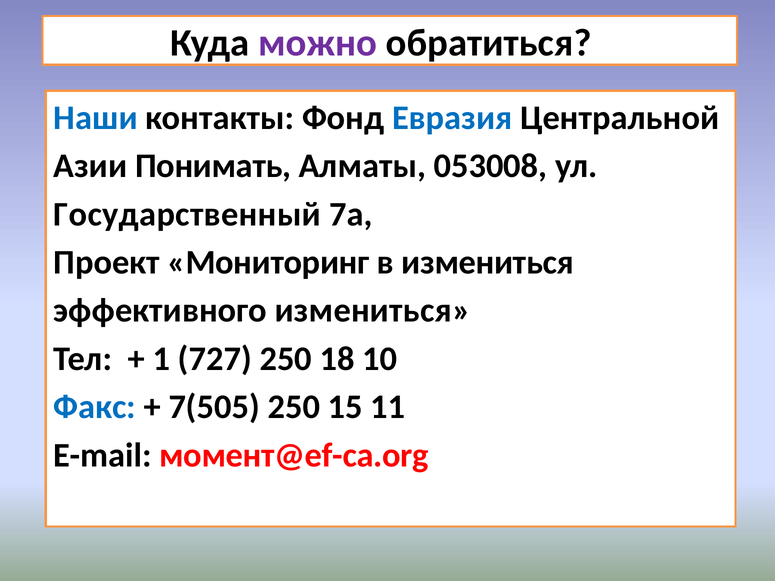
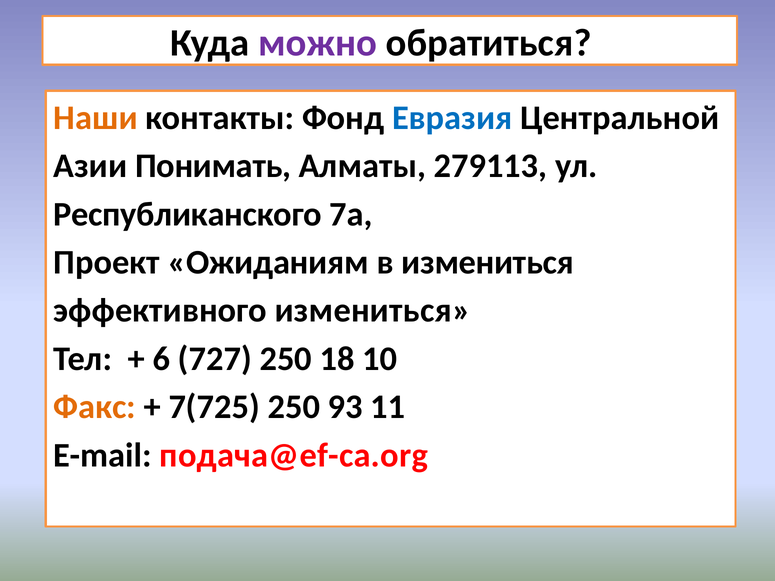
Наши colour: blue -> orange (96, 118)
053008: 053008 -> 279113 (490, 166)
Государственный: Государственный -> Республиканского (188, 214)
Мониторинг: Мониторинг -> Ожиданиям (268, 263)
1: 1 -> 6 (161, 359)
Факс colour: blue -> orange (95, 407)
7(505: 7(505 -> 7(725 (214, 407)
15: 15 -> 93 (345, 407)
момент@ef-ca.org: момент@ef-ca.org -> подача@ef-ca.org (294, 455)
